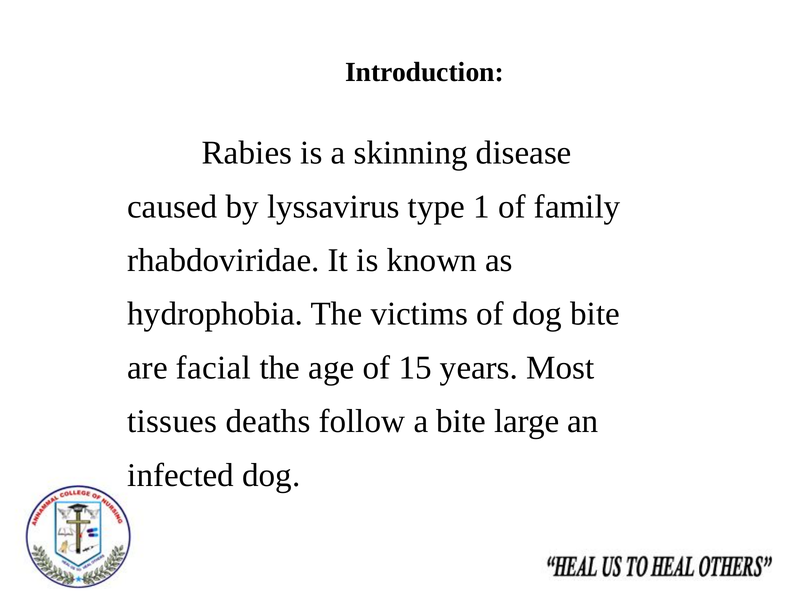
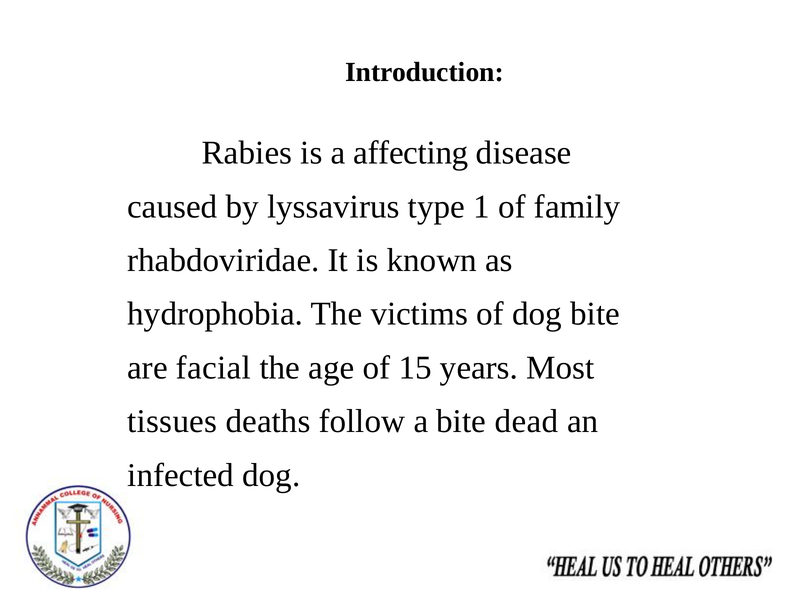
skinning: skinning -> affecting (411, 153)
large: large -> dead (526, 421)
